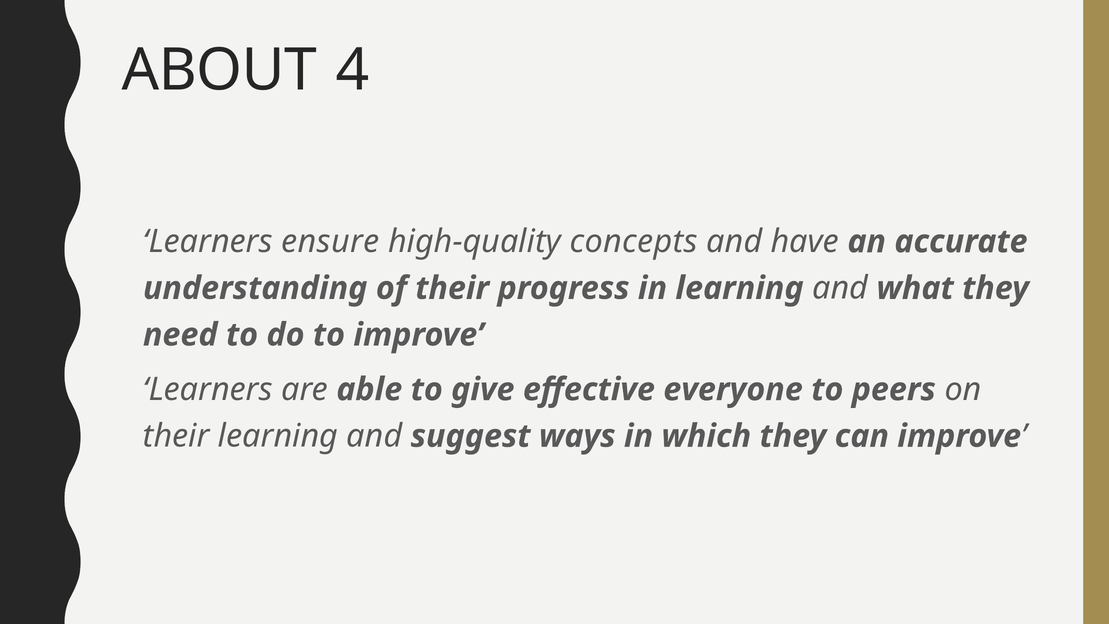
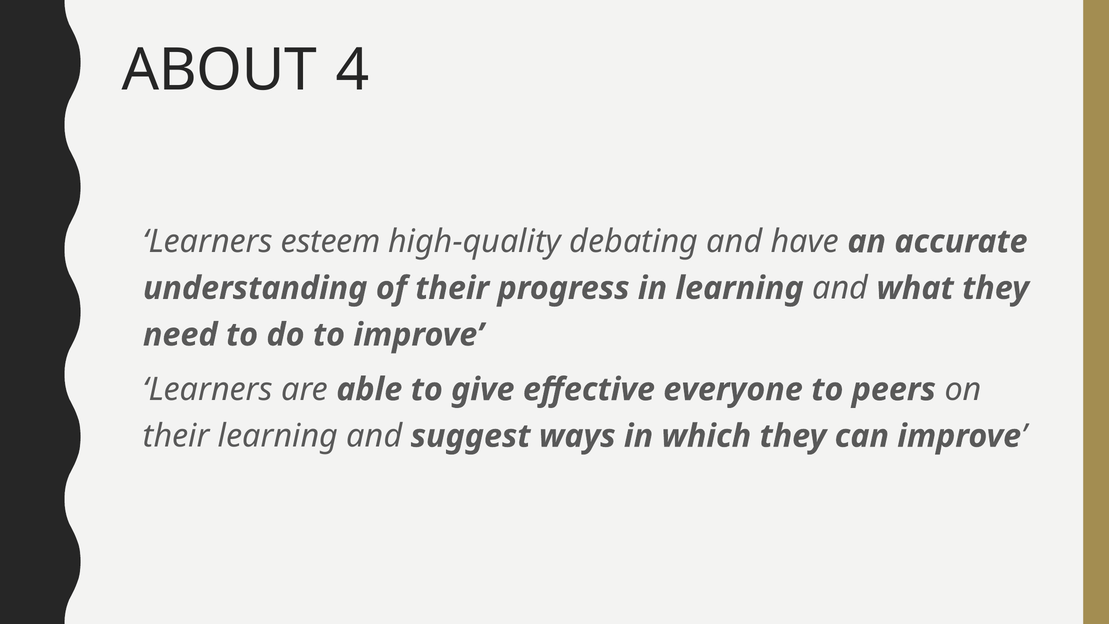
ensure: ensure -> esteem (331, 242)
concepts: concepts -> debating (634, 242)
